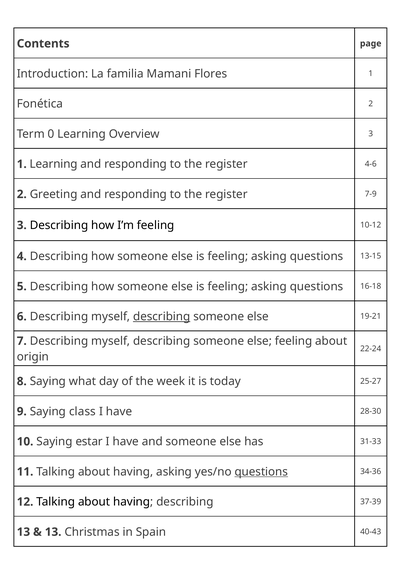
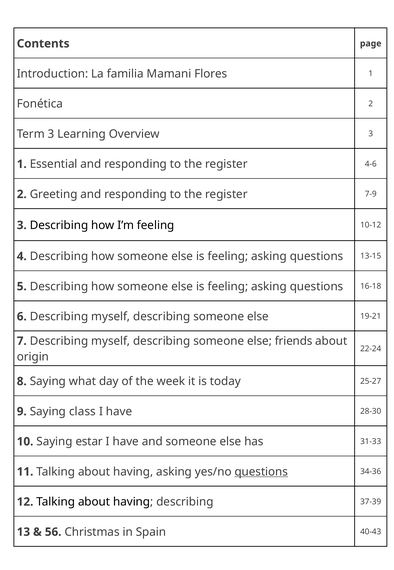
Term 0: 0 -> 3 (51, 134)
1 Learning: Learning -> Essential (54, 164)
describing underline: present -> none (162, 316)
else feeling: feeling -> friends (294, 340)
13: 13 -> 56 (53, 531)
